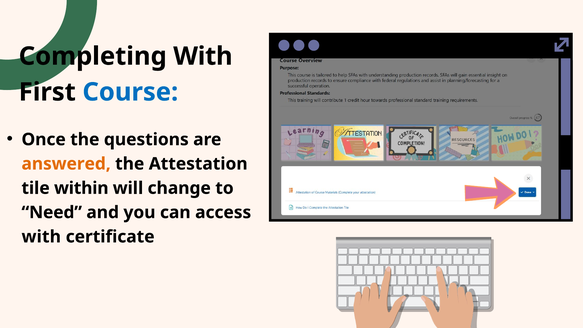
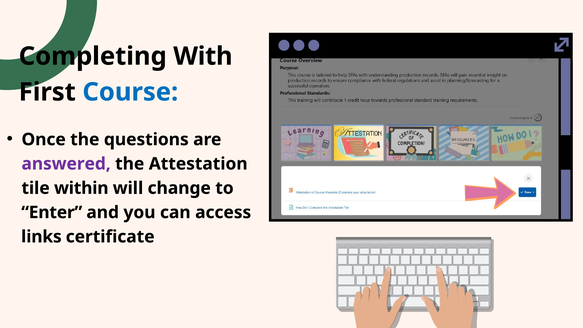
answered colour: orange -> purple (66, 164)
Need: Need -> Enter (52, 212)
with: with -> links (41, 237)
